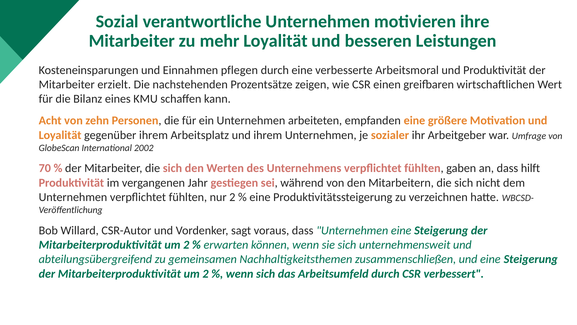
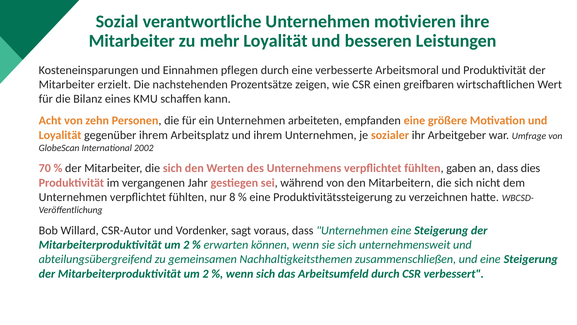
hilft: hilft -> dies (530, 168)
nur 2: 2 -> 8 (232, 197)
